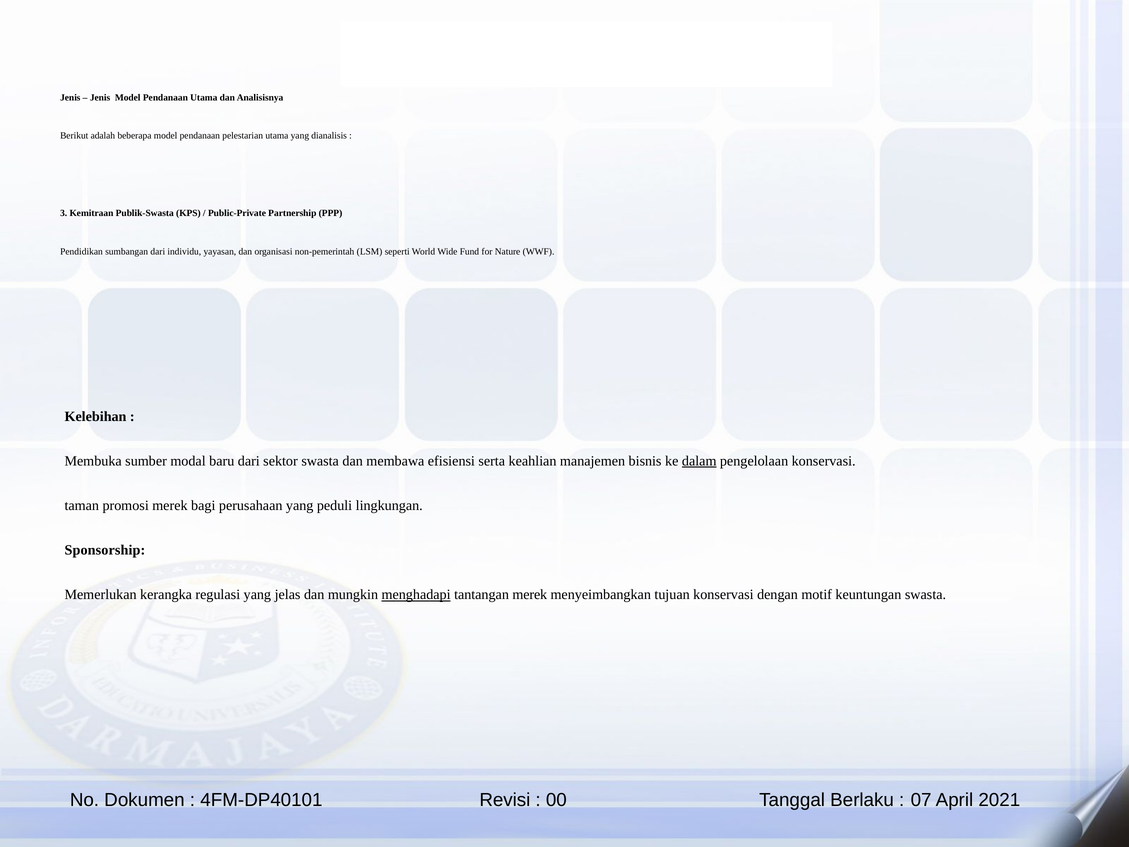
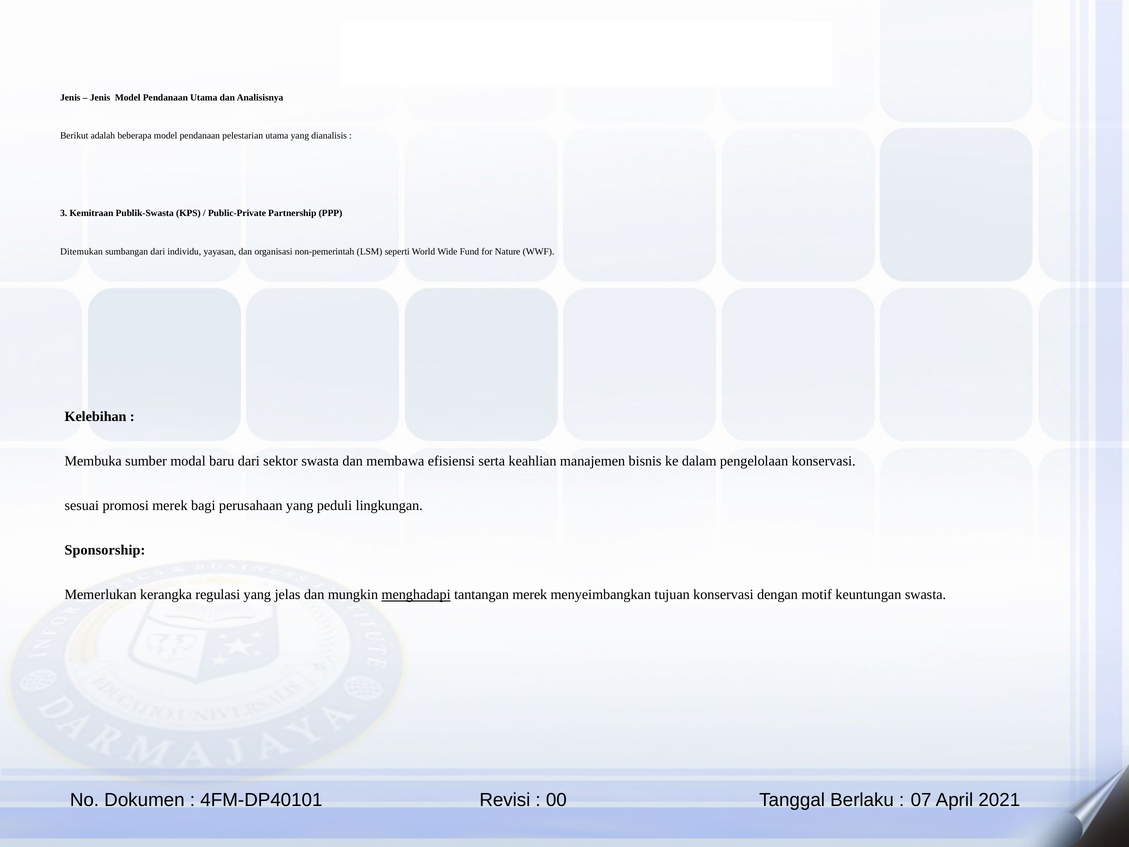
Pendidikan: Pendidikan -> Ditemukan (81, 252)
dalam underline: present -> none (699, 461)
taman: taman -> sesuai (82, 505)
